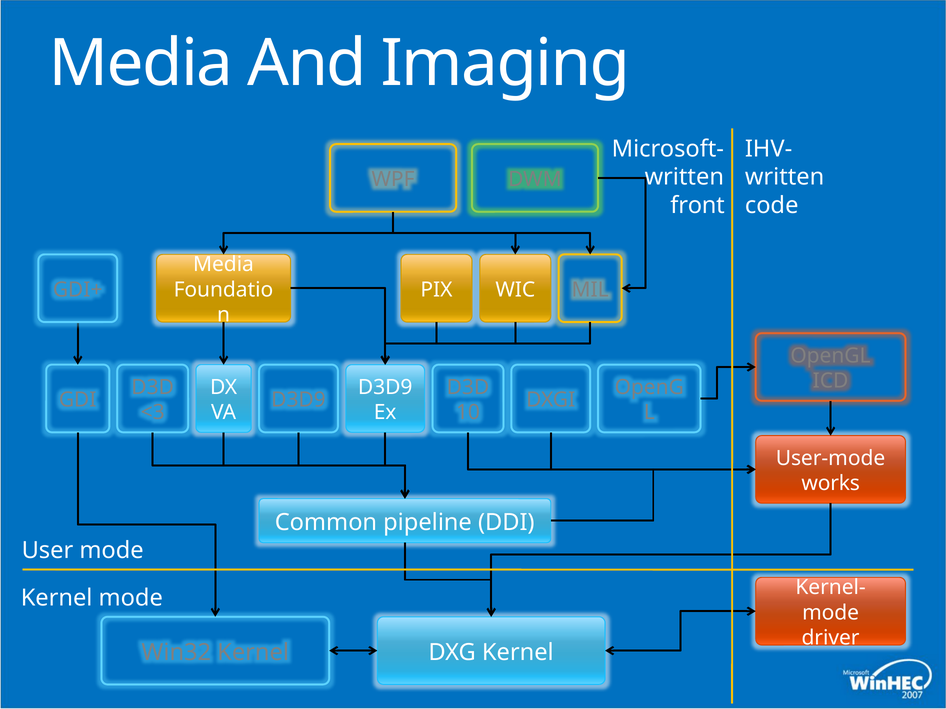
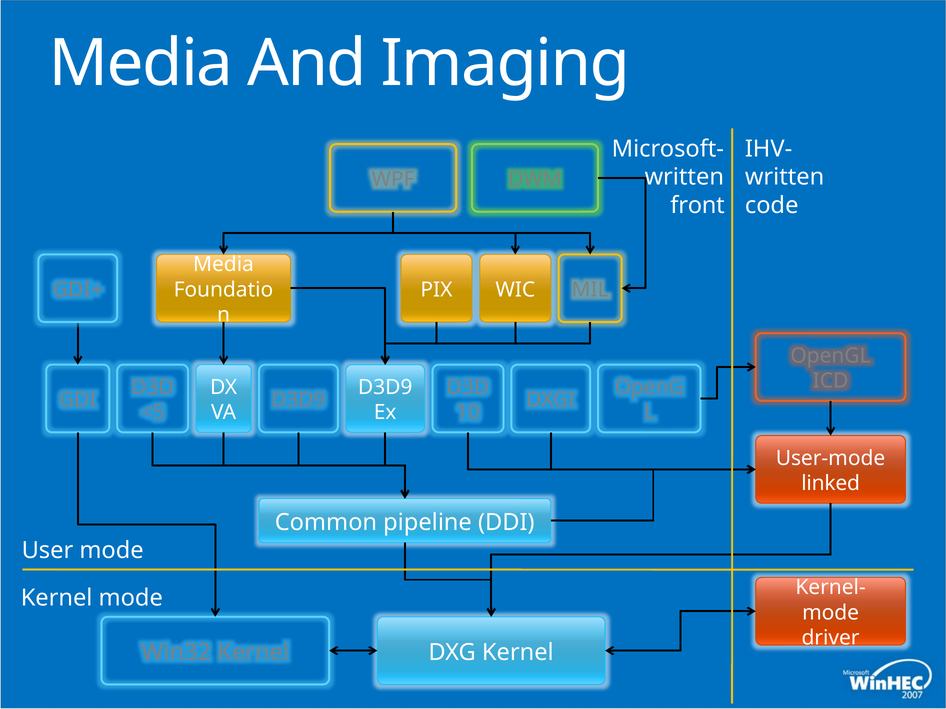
<3: <3 -> <5 (153, 413)
works: works -> linked (831, 484)
